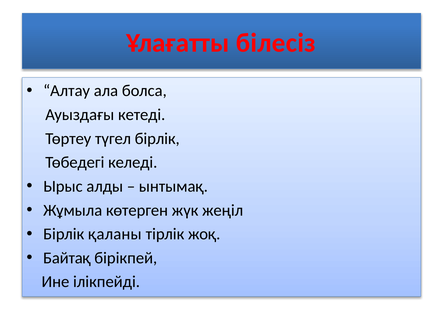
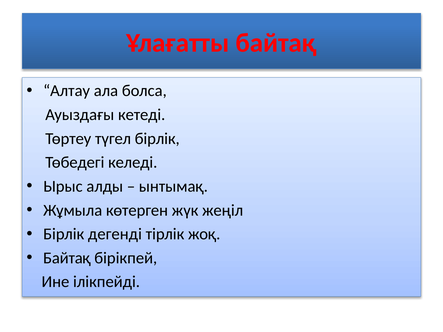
Ұлағатты білесіз: білесіз -> байтақ (276, 43)
қаланы: қаланы -> дегенді (115, 234)
